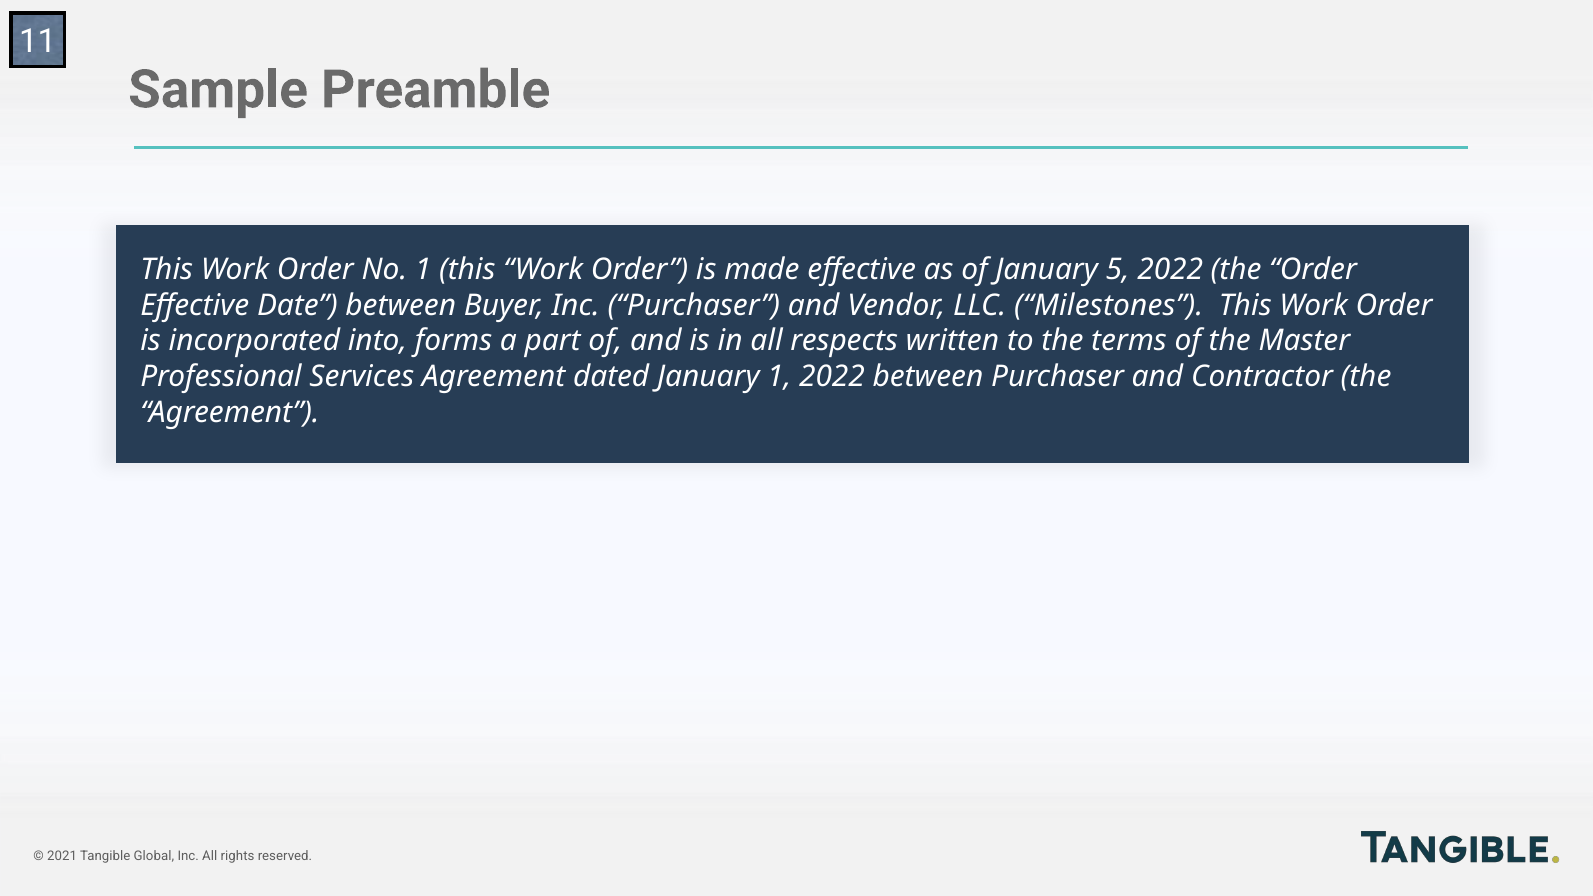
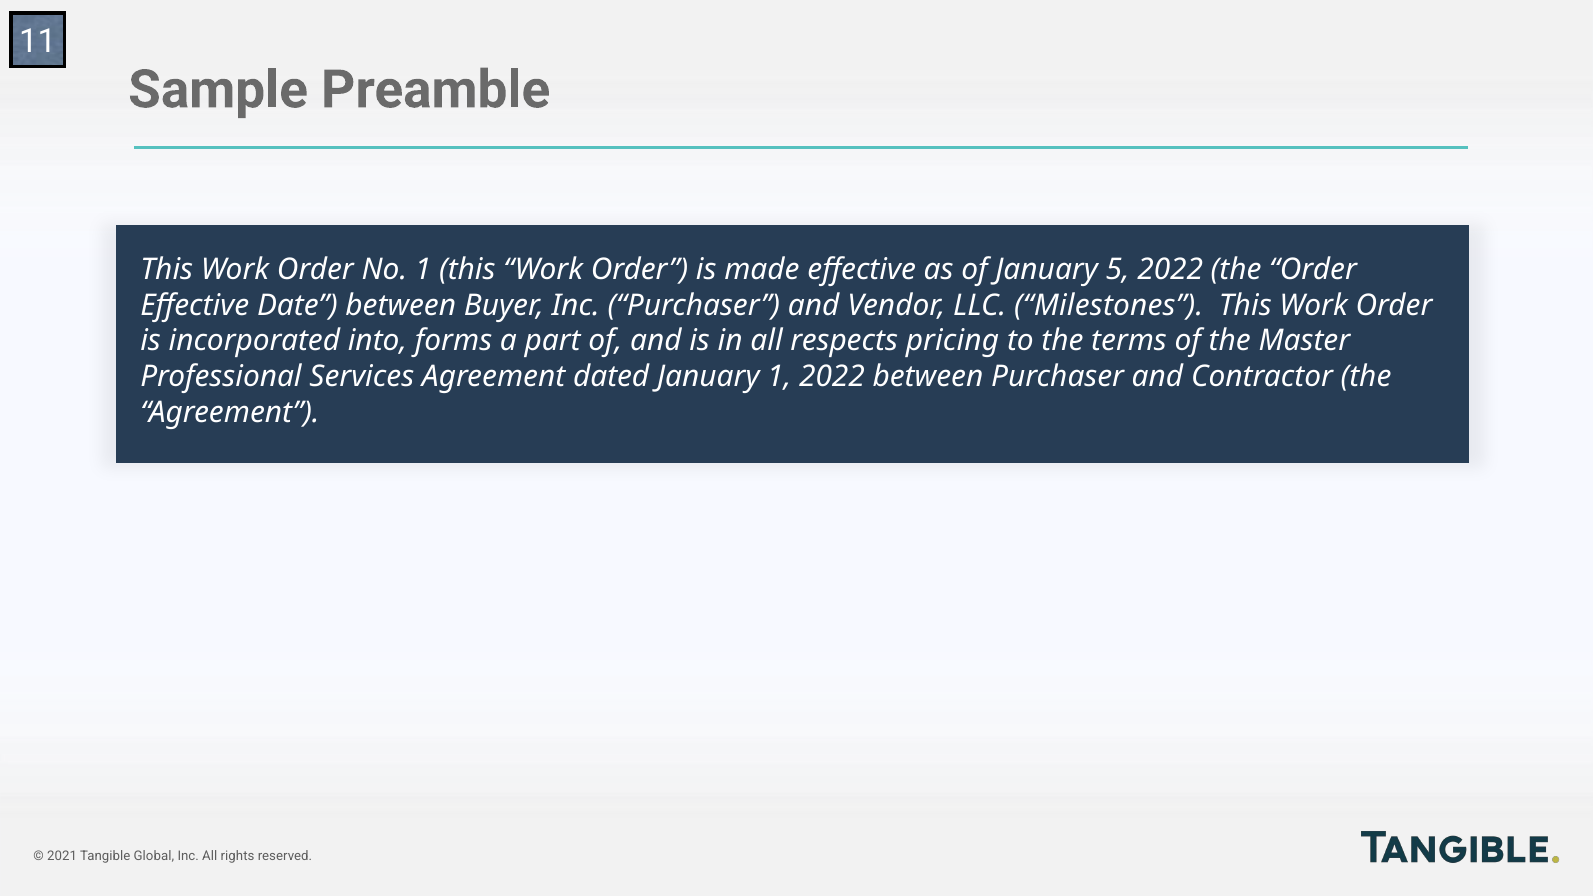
written: written -> pricing (952, 341)
